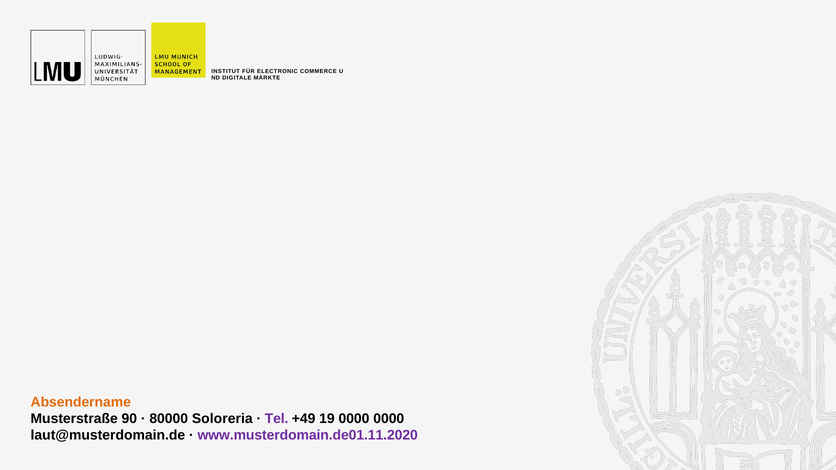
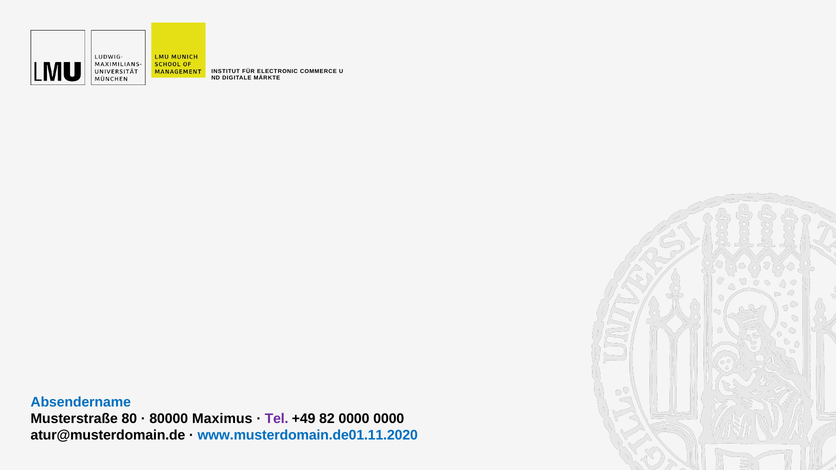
Absendername colour: orange -> blue (81, 402)
90: 90 -> 80 (129, 419)
Soloreria: Soloreria -> Maximus (222, 419)
19: 19 -> 82 (327, 419)
laut@musterdomain.de: laut@musterdomain.de -> atur@musterdomain.de (108, 436)
www.musterdomain.de01.11.2020 colour: purple -> blue (308, 436)
